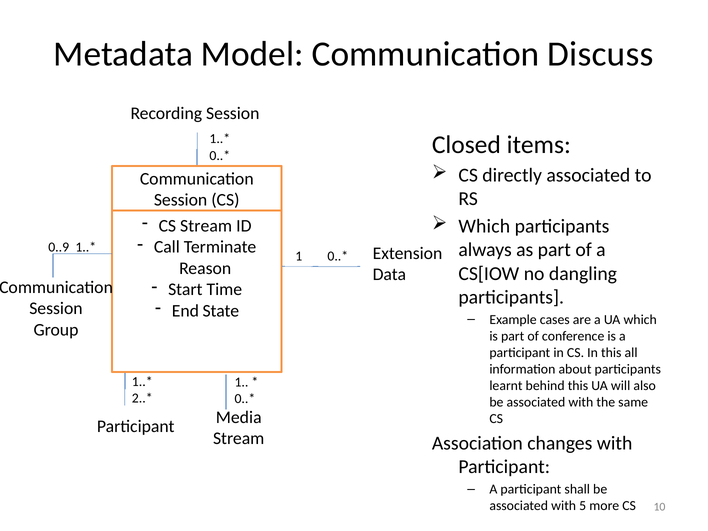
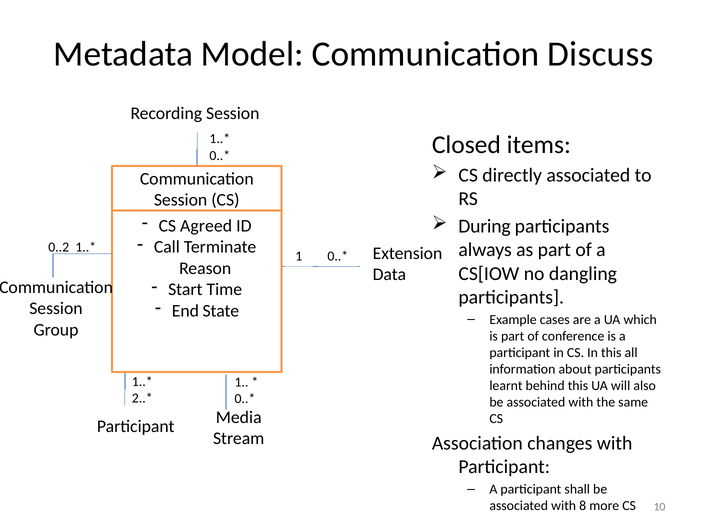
Which: Which -> During (484, 226)
CS Stream: Stream -> Agreed (206, 226)
0..9: 0..9 -> 0..2 (59, 247)
5: 5 -> 8 (583, 506)
